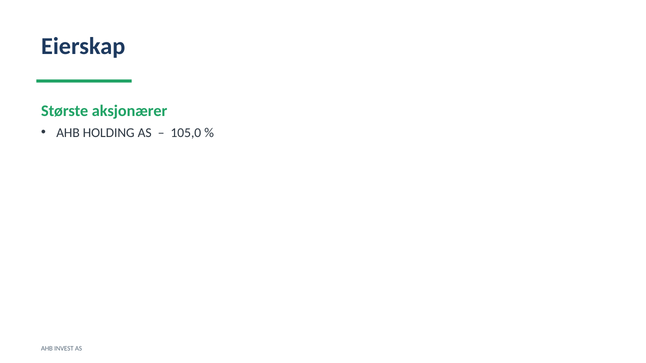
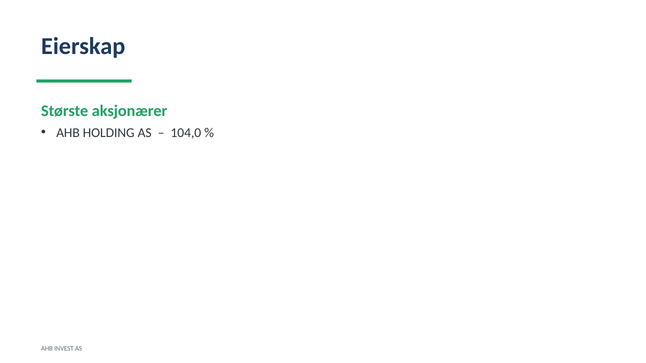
105,0: 105,0 -> 104,0 (186, 133)
